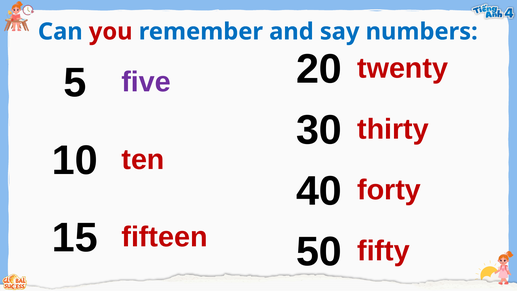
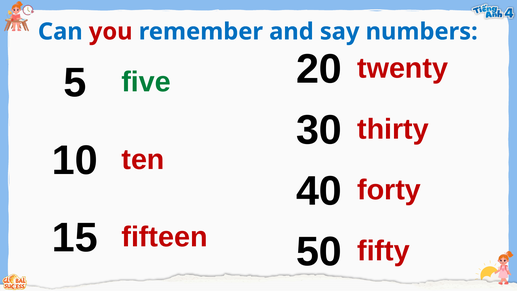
five colour: purple -> green (146, 82)
